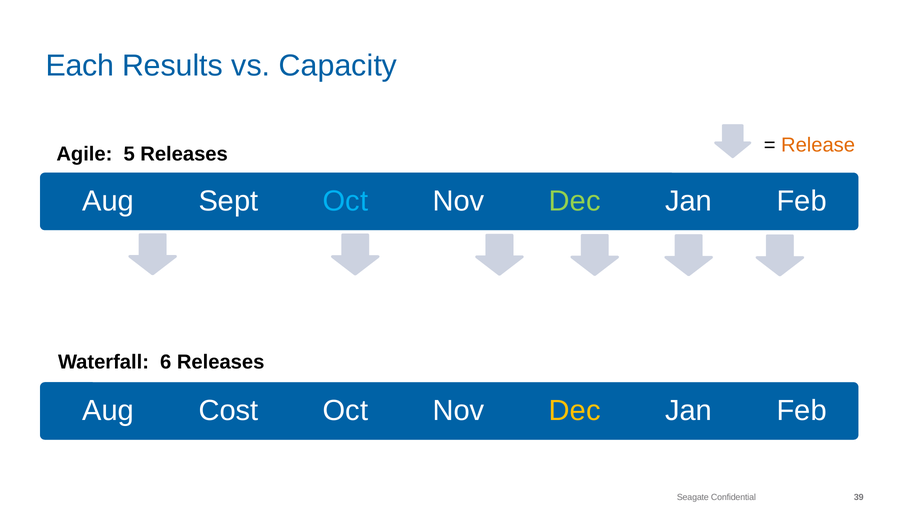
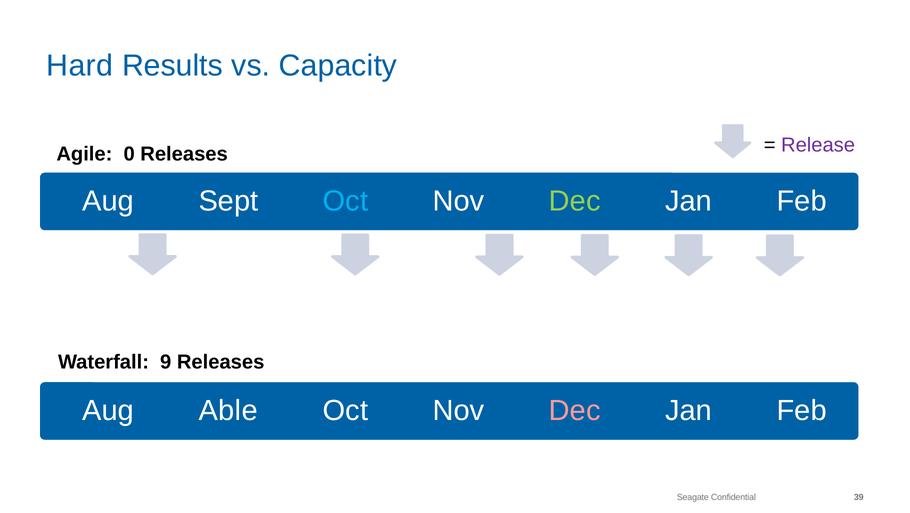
Each: Each -> Hard (80, 66)
Release colour: orange -> purple (818, 145)
5: 5 -> 0 (129, 154)
6: 6 -> 9 (166, 362)
Cost: Cost -> Able (228, 410)
Dec colour: yellow -> pink (575, 410)
